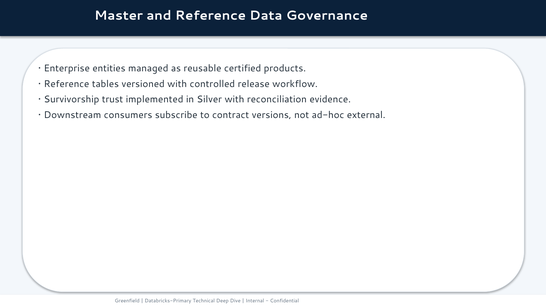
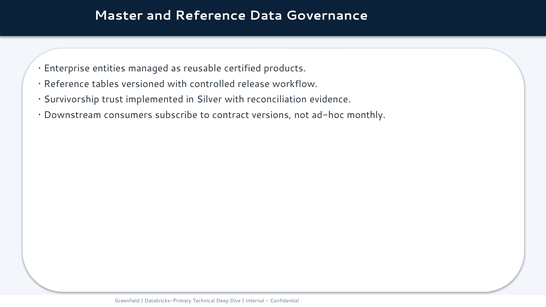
external: external -> monthly (366, 115)
